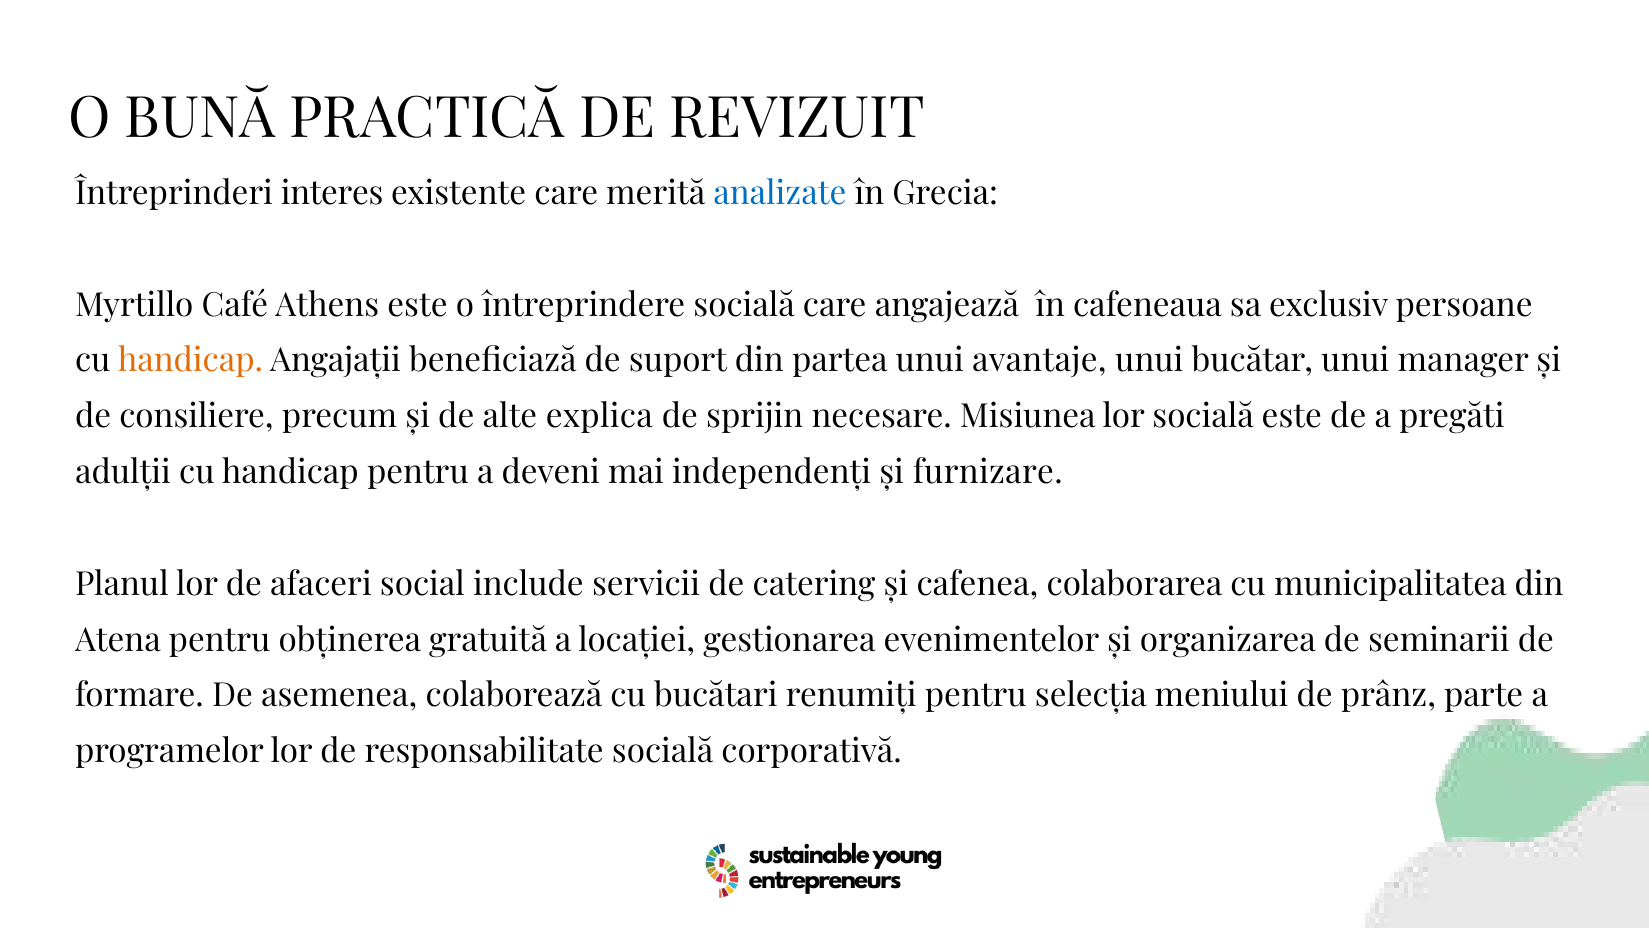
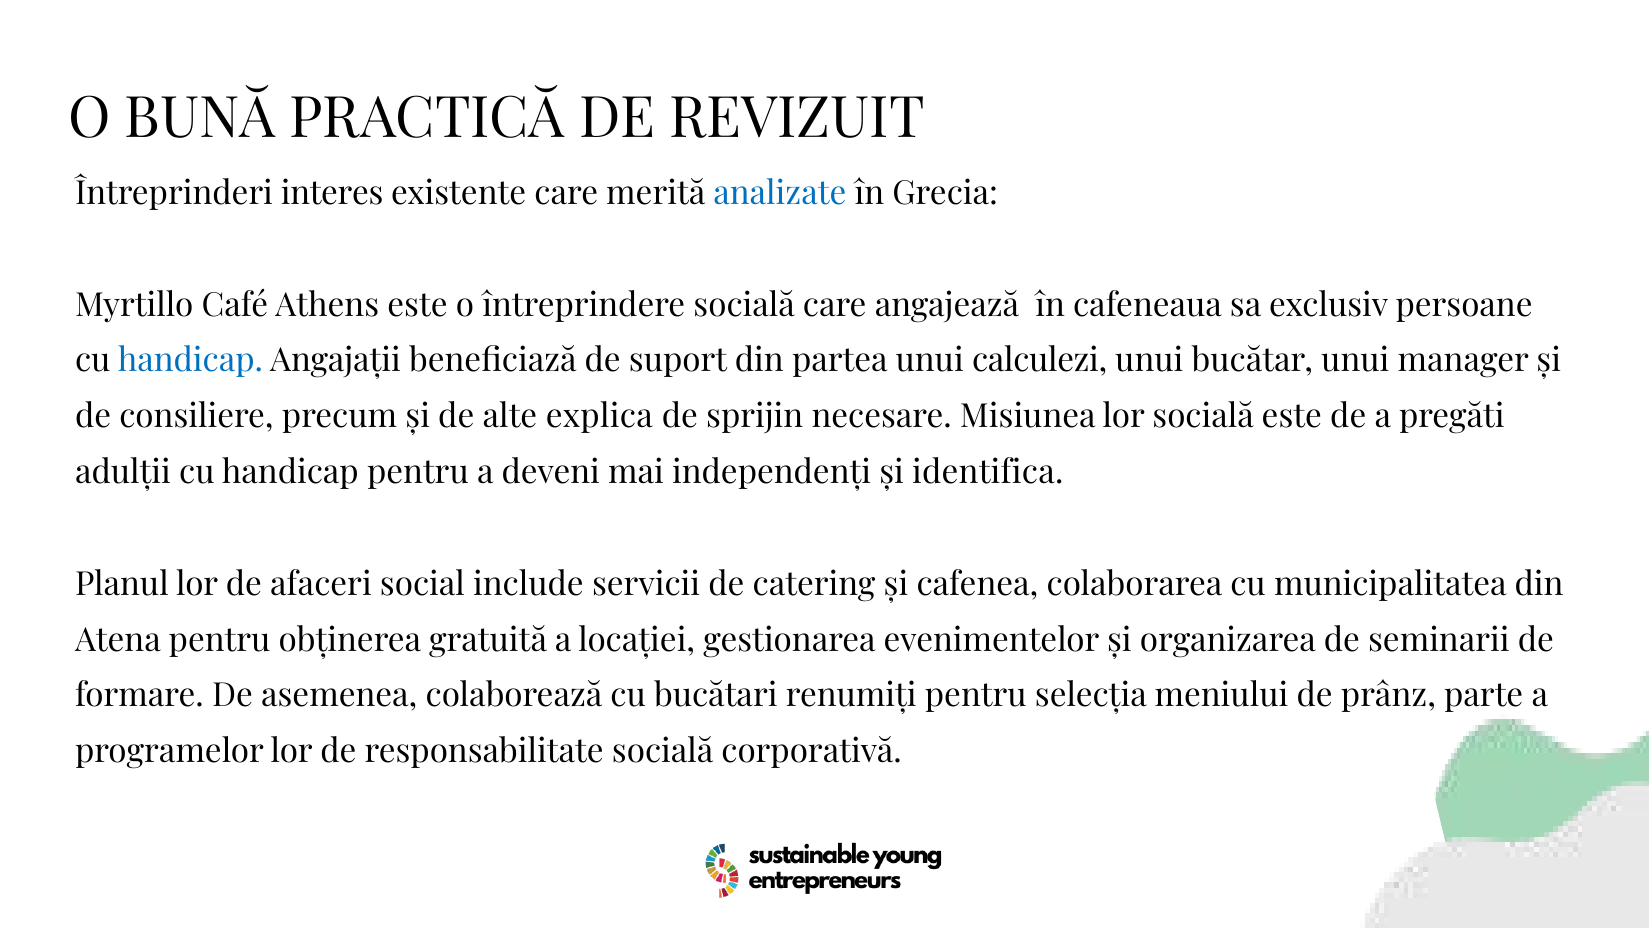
handicap colour: orange -> blue (190, 361)
avantaje: avantaje -> calculezi (1040, 361)
furnizare: furnizare -> identifica (988, 472)
